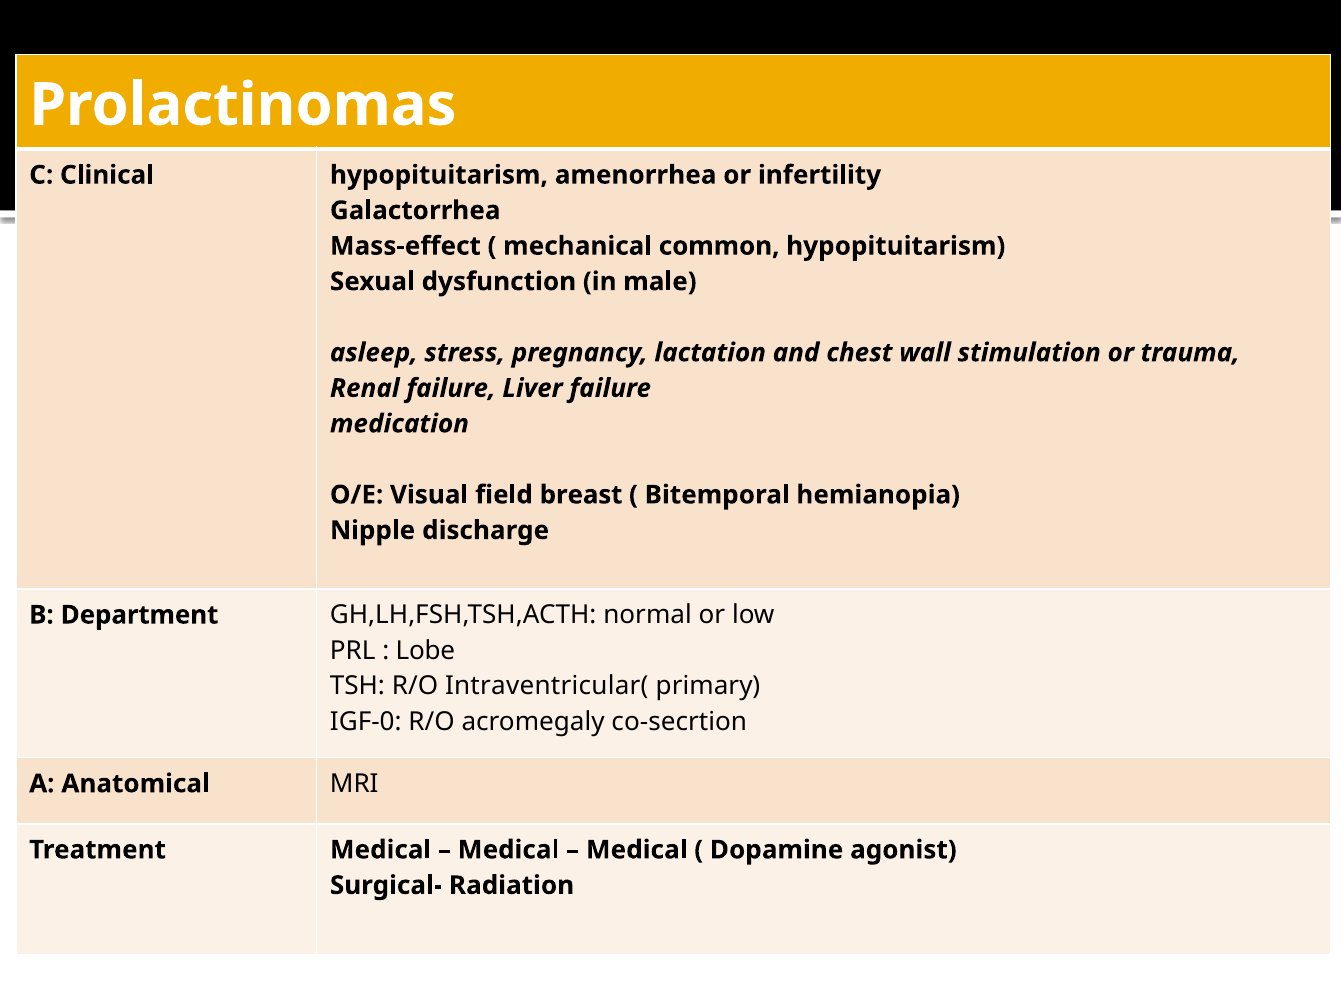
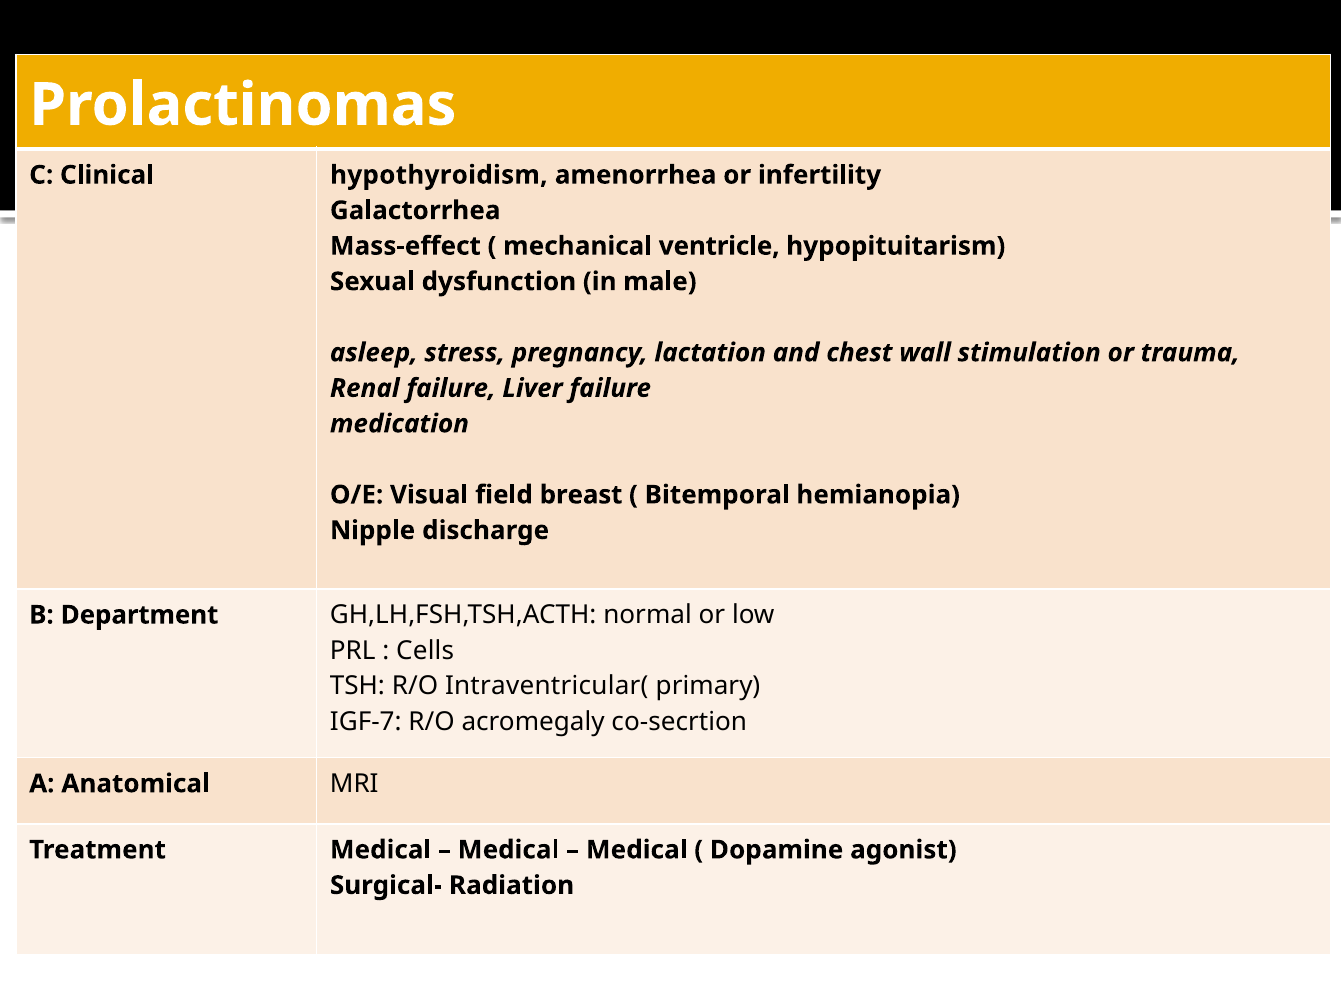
Clinical hypopituitarism: hypopituitarism -> hypothyroidism (439, 175)
common: common -> ventricle (719, 246)
Lobe: Lobe -> Cells (425, 650)
IGF-0: IGF-0 -> IGF-7 (366, 721)
